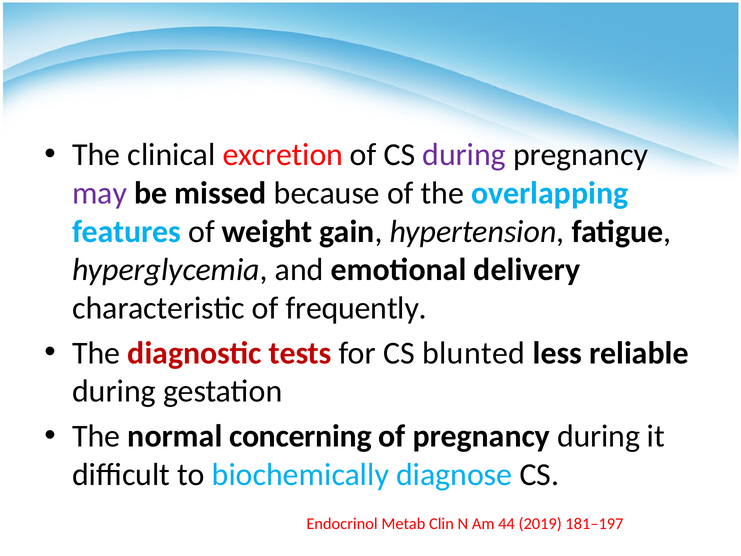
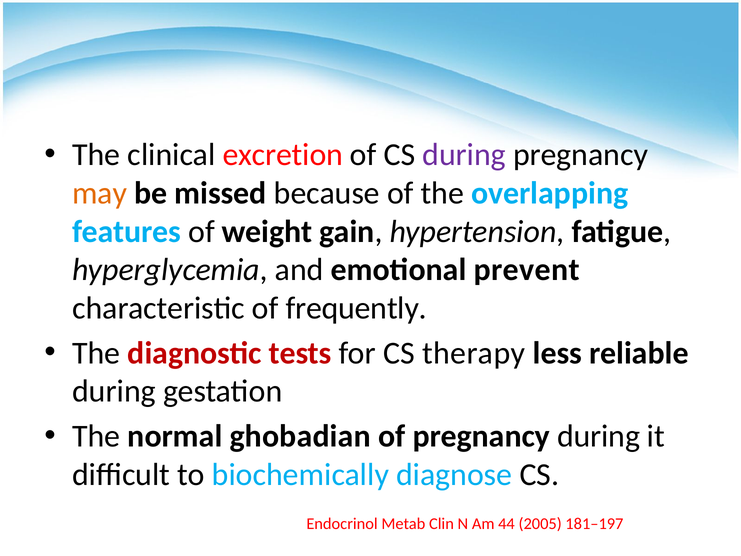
may colour: purple -> orange (100, 193)
delivery: delivery -> prevent (527, 270)
blunted: blunted -> therapy (474, 353)
concerning: concerning -> ghobadian (300, 436)
2019: 2019 -> 2005 (540, 524)
